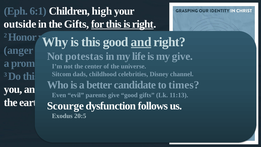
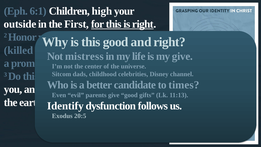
in the Gifts: Gifts -> First (77, 24)
and underline: present -> none (141, 42)
anger: anger -> killed (19, 50)
potestas: potestas -> mistress (84, 56)
Scourge: Scourge -> Identify (65, 106)
